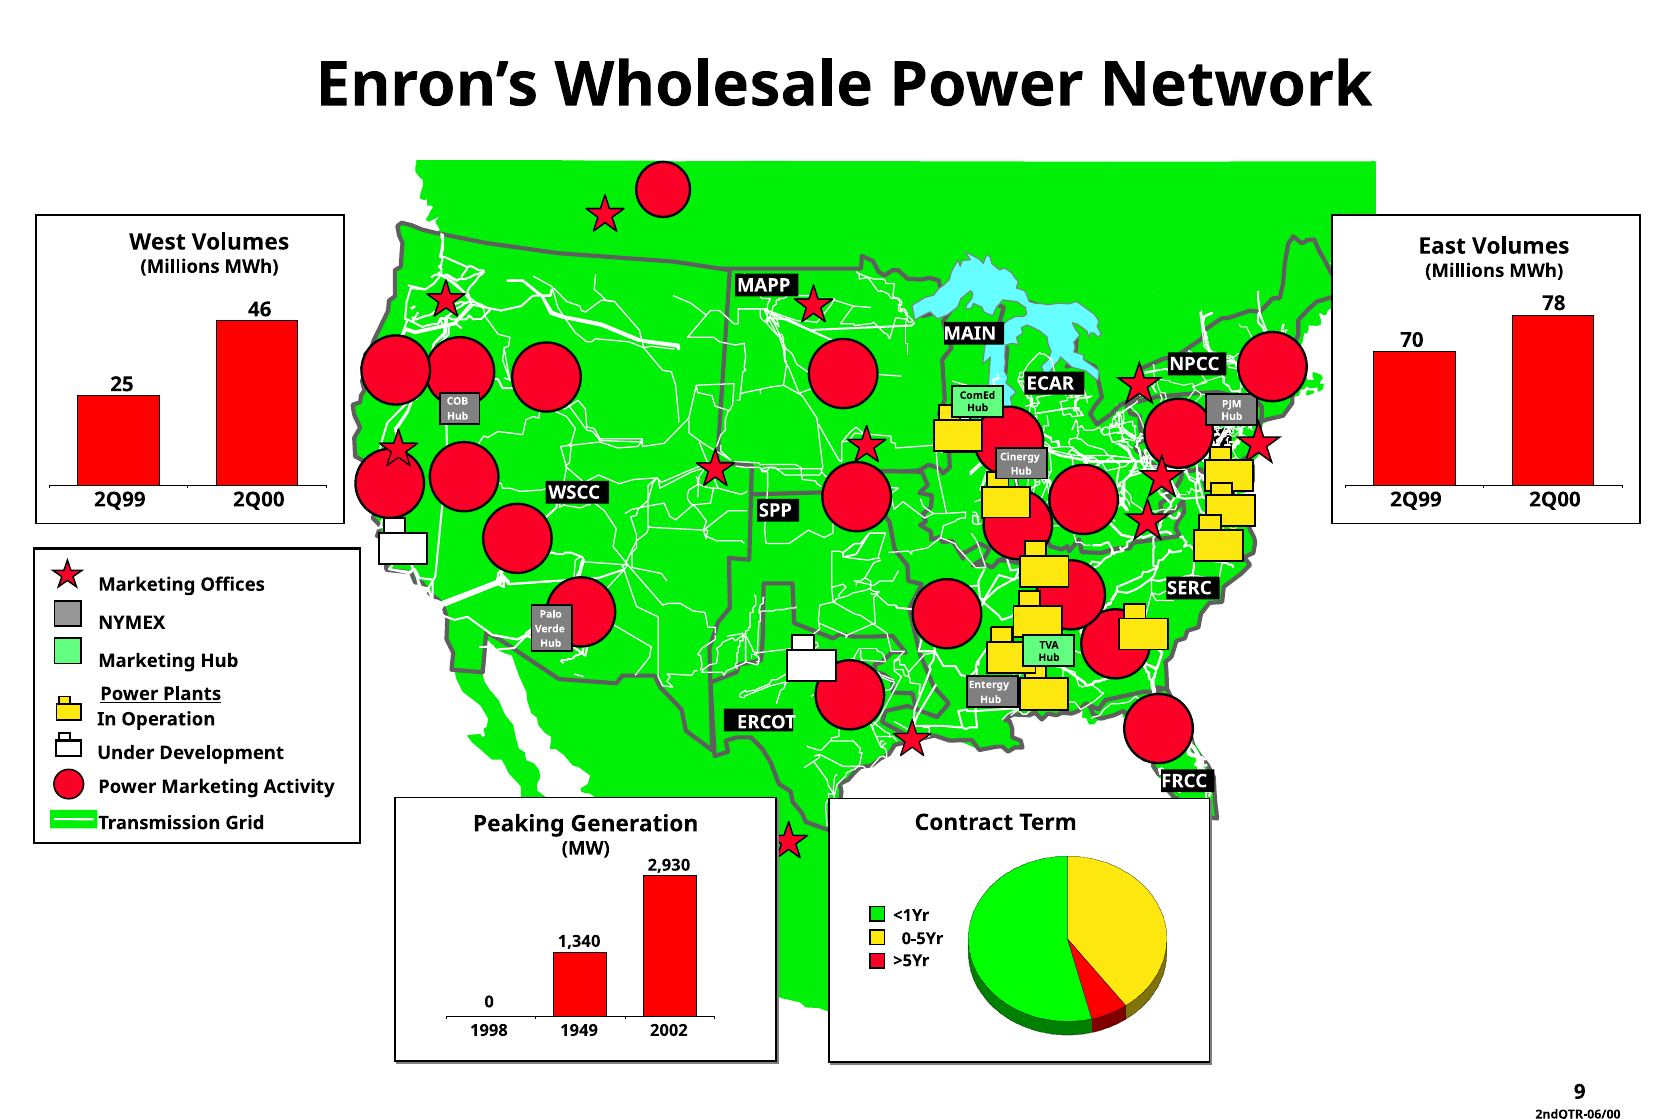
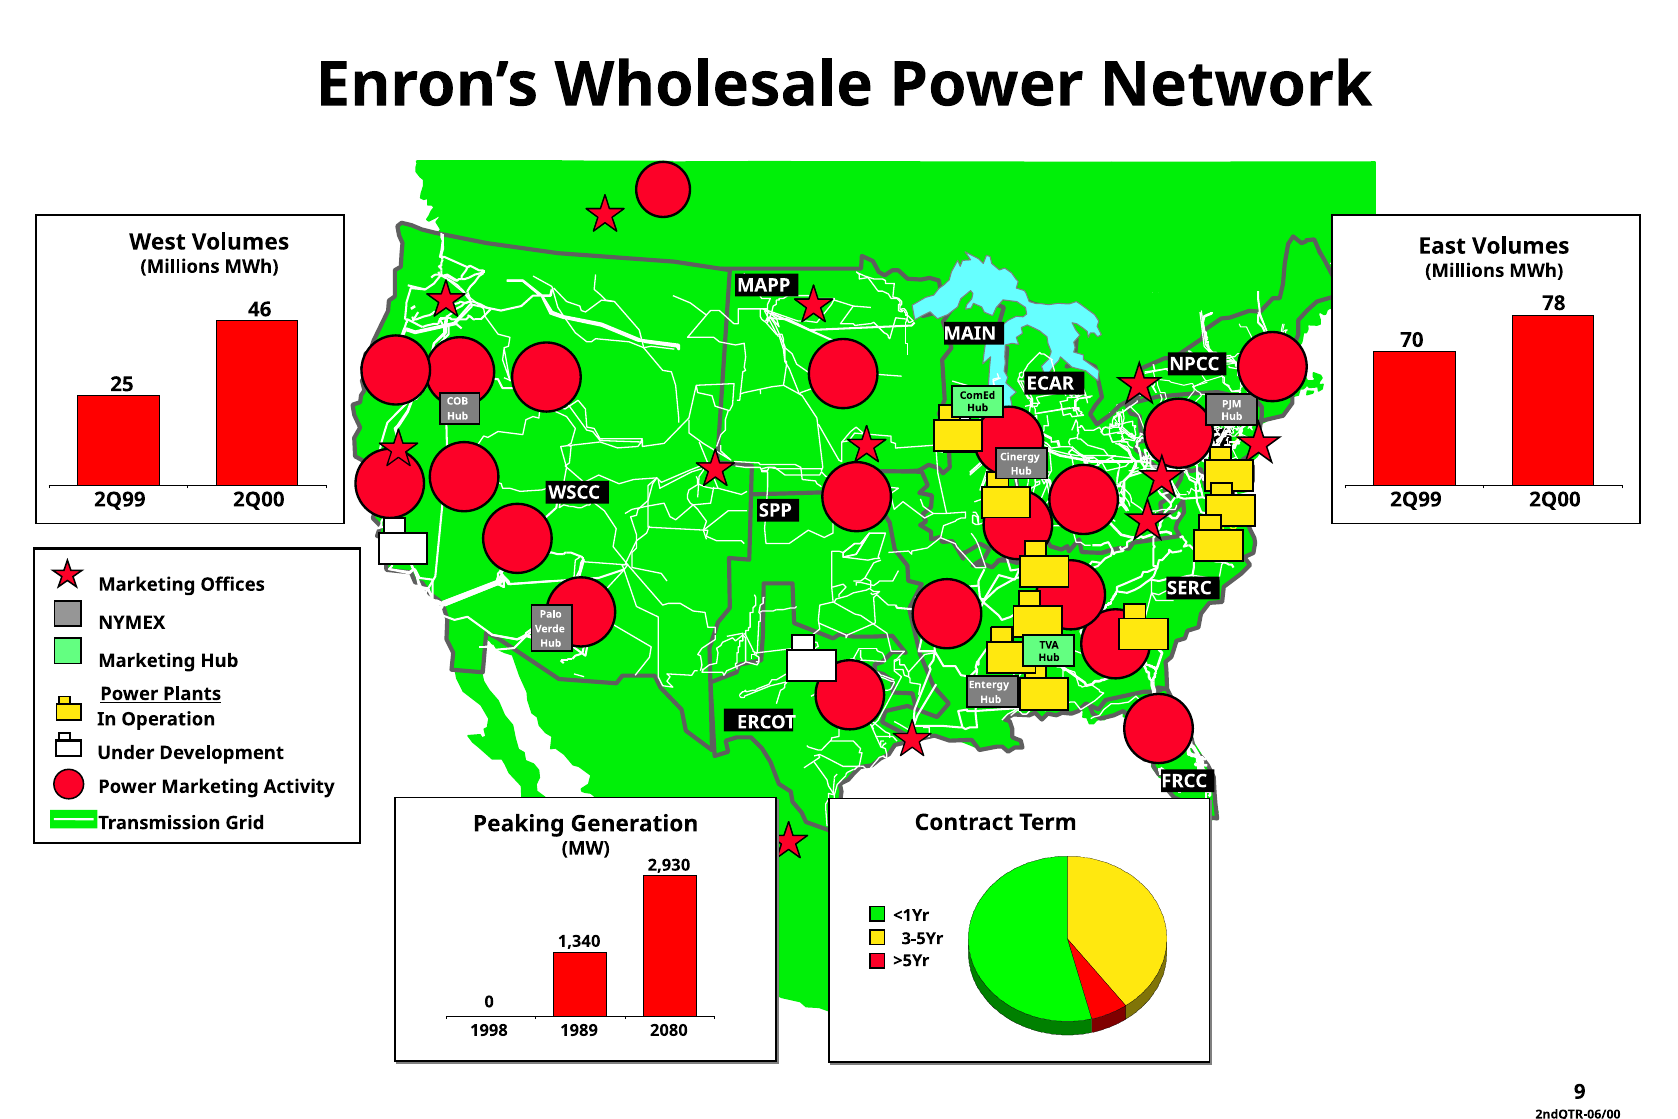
0-5Yr: 0-5Yr -> 3-5Yr (922, 938)
1949: 1949 -> 1989 (579, 1030)
2002: 2002 -> 2080 (669, 1030)
